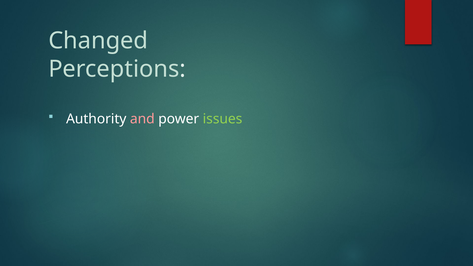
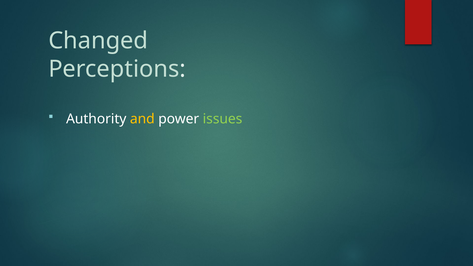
and colour: pink -> yellow (142, 119)
